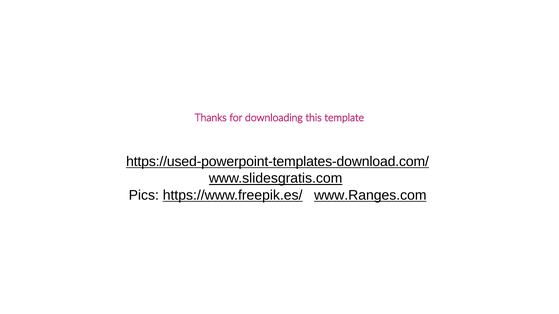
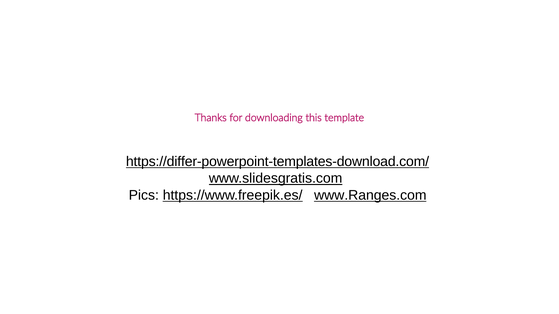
https://used-powerpoint-templates-download.com/: https://used-powerpoint-templates-download.com/ -> https://differ-powerpoint-templates-download.com/ (278, 162)
